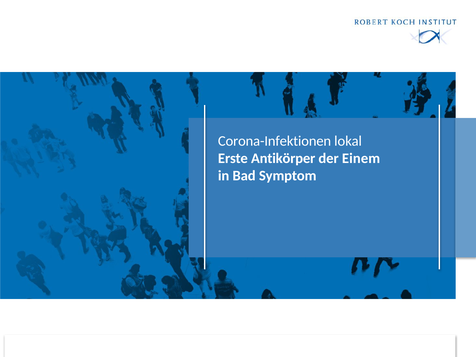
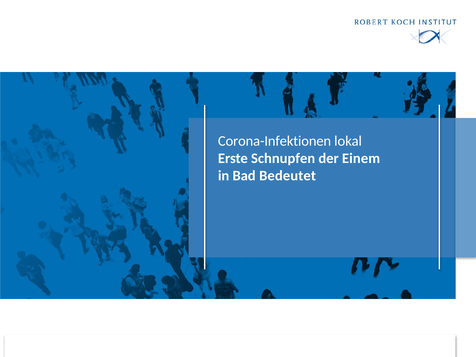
Antikörper: Antikörper -> Schnupfen (283, 158)
Symptom: Symptom -> Bedeutet (288, 176)
